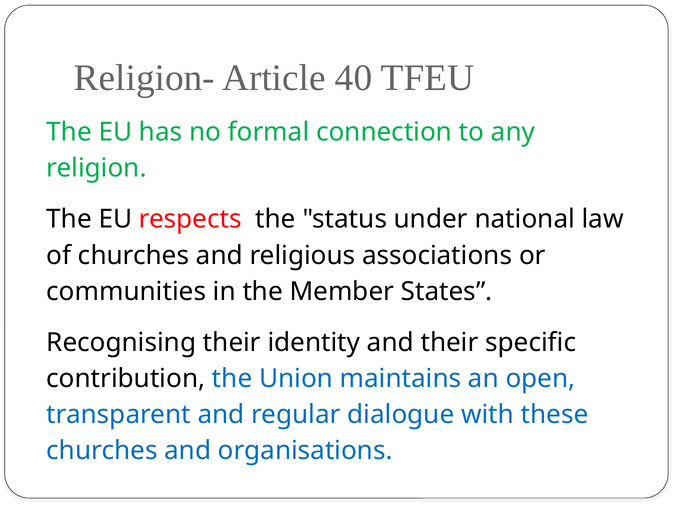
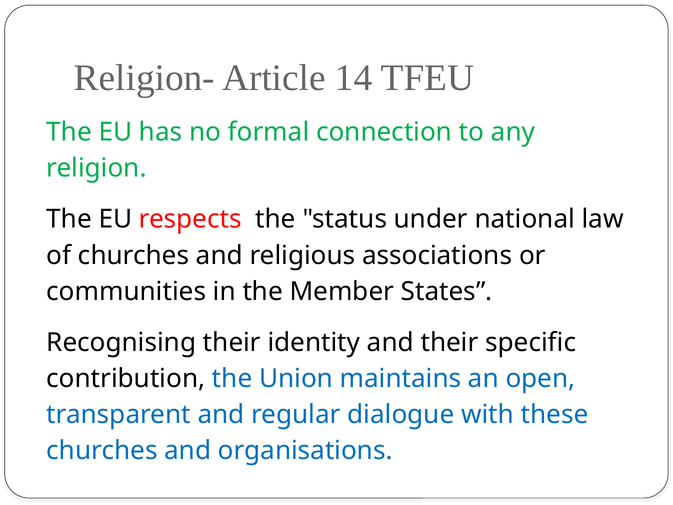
40: 40 -> 14 (354, 78)
